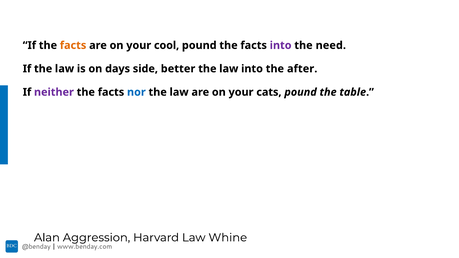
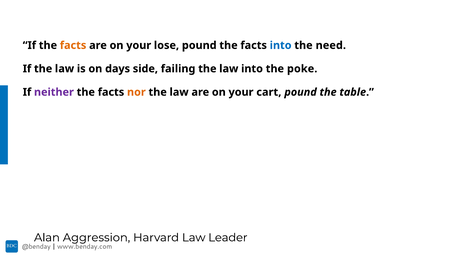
cool: cool -> lose (167, 45)
into colour: purple -> blue (281, 45)
better: better -> failing (178, 69)
after: after -> poke (302, 69)
nor colour: blue -> orange (136, 92)
cats: cats -> cart (269, 92)
Whine: Whine -> Leader (228, 238)
